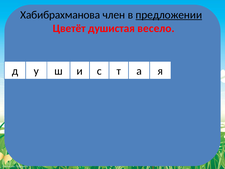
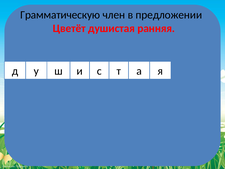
Хабибрахманова: Хабибрахманова -> Грамматическую (60, 15)
предложении underline: present -> none (169, 15)
весело: весело -> ранняя (156, 28)
